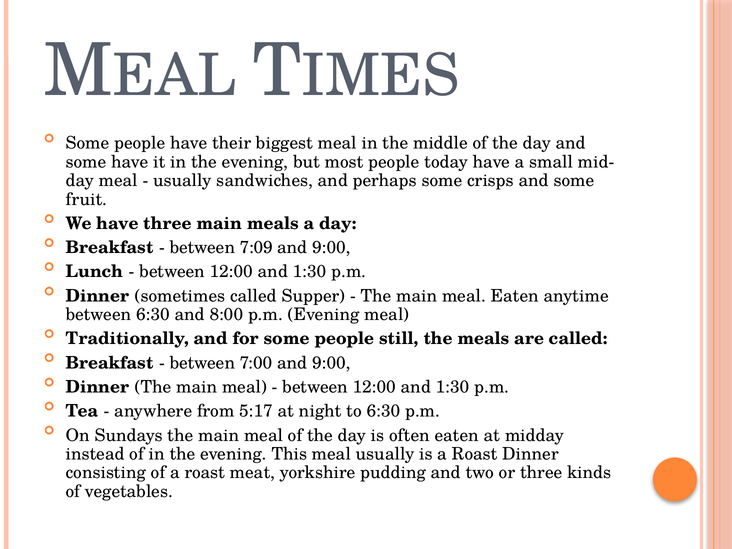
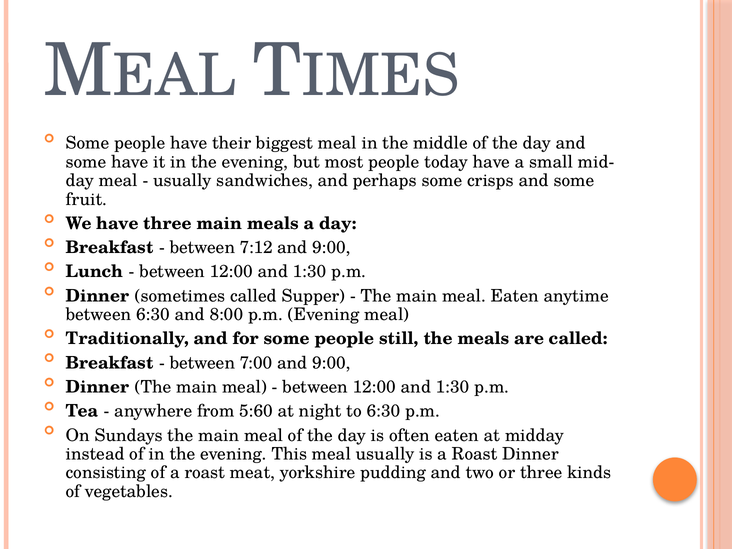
7:09: 7:09 -> 7:12 (256, 248)
5:17: 5:17 -> 5:60 (256, 411)
